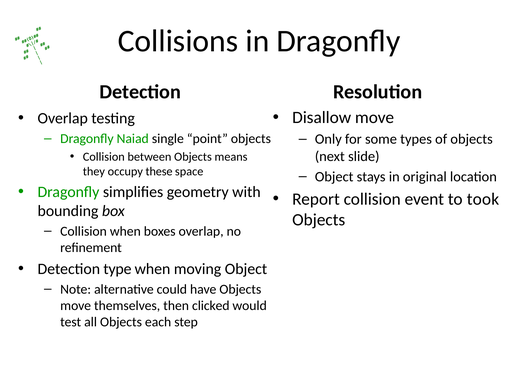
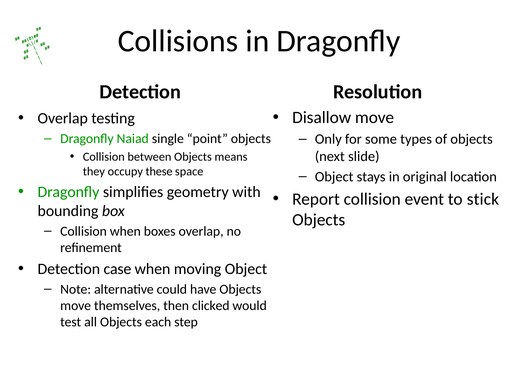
took: took -> stick (483, 200)
type: type -> case (117, 269)
